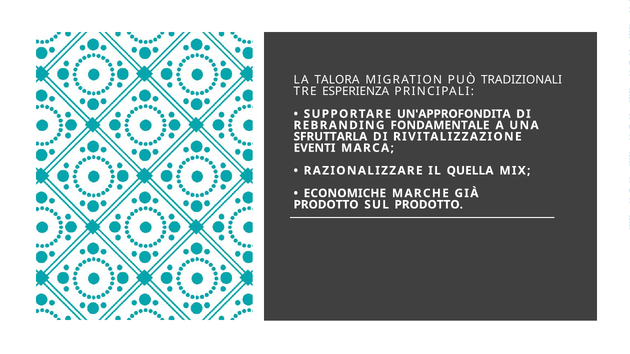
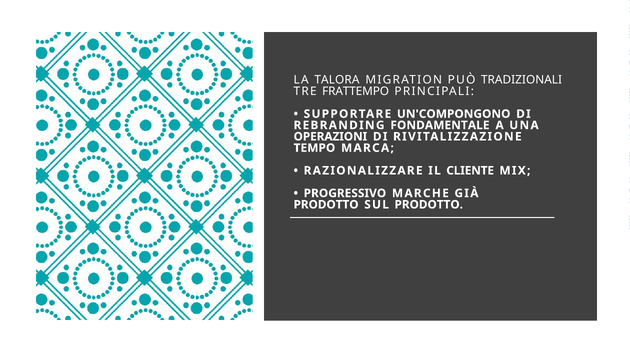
ESPERIENZA: ESPERIENZA -> FRATTEMPO (356, 91)
UN'APPROFONDITA: UN'APPROFONDITA -> UN'COMPONGONO (454, 114)
SFRUTTARLA: SFRUTTARLA -> OPERAZIONI (330, 137)
EVENTI: EVENTI -> TEMPO (314, 148)
QUELLA: QUELLA -> CLIENTE (470, 171)
ECONOMICHE: ECONOMICHE -> PROGRESSIVO (345, 193)
